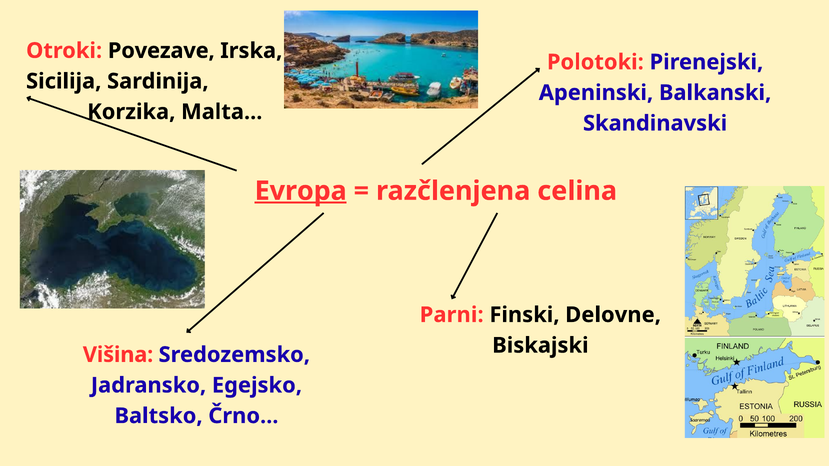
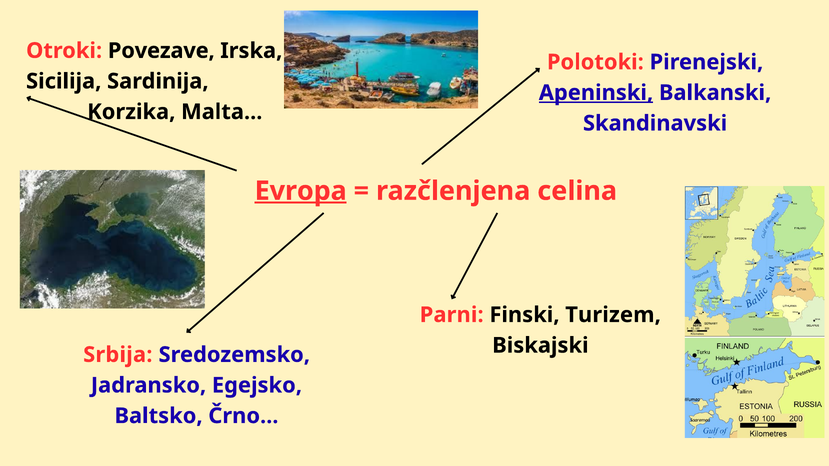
Apeninski underline: none -> present (596, 93)
Delovne: Delovne -> Turizem (613, 315)
Višina: Višina -> Srbija (118, 355)
